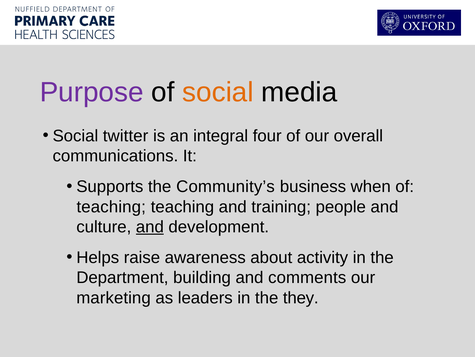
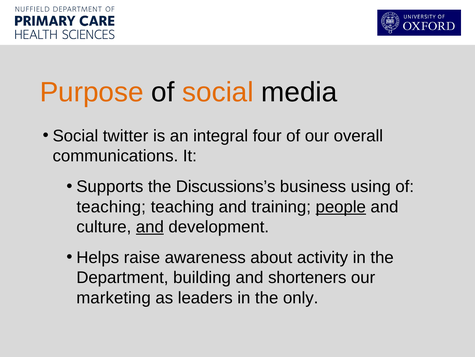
Purpose colour: purple -> orange (92, 92)
Community’s: Community’s -> Discussions’s (226, 186)
when: when -> using (371, 186)
people underline: none -> present (341, 207)
comments: comments -> shorteners (307, 277)
they: they -> only (301, 297)
